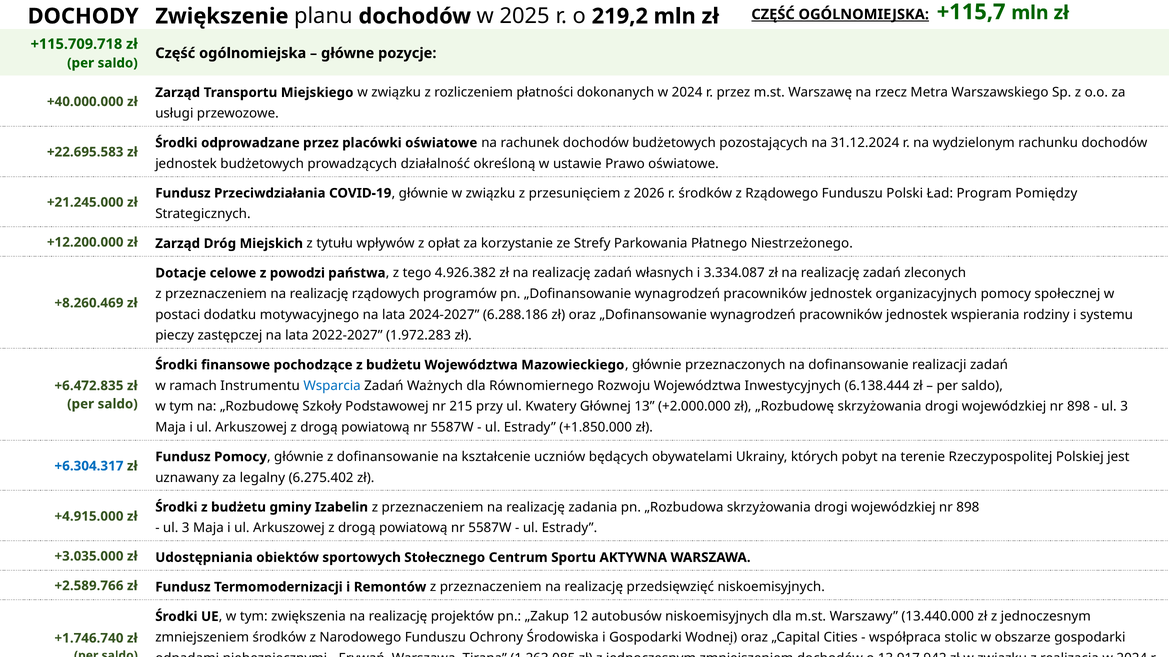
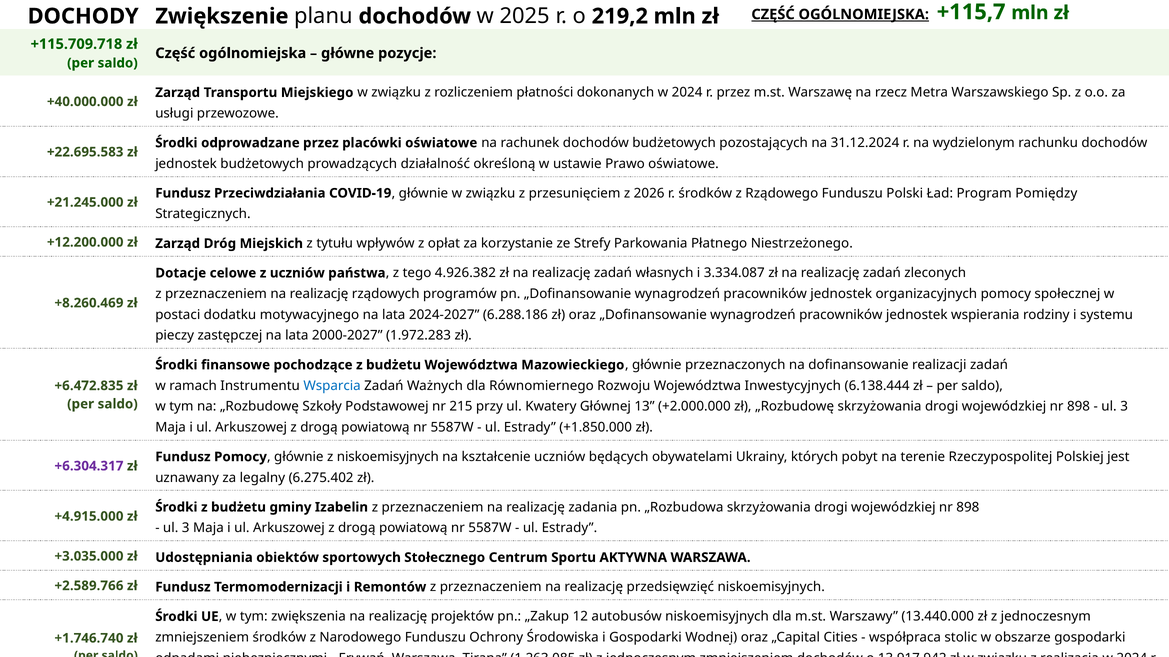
z powodzi: powodzi -> uczniów (297, 273)
2022-2027: 2022-2027 -> 2000-2027 (347, 336)
z dofinansowanie: dofinansowanie -> niskoemisyjnych (388, 457)
+6.304.317 colour: blue -> purple (89, 466)
